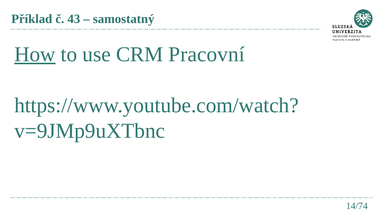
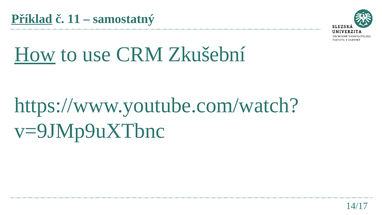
Příklad underline: none -> present (32, 19)
43: 43 -> 11 (74, 19)
Pracovní: Pracovní -> Zkušební (207, 54)
14/74: 14/74 -> 14/17 (357, 206)
